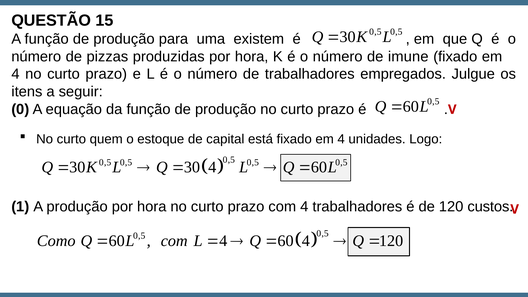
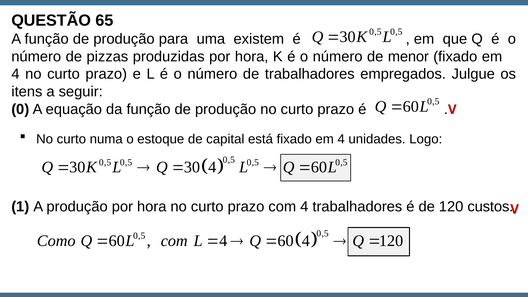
15: 15 -> 65 (104, 21)
imune: imune -> menor (408, 57)
quem: quem -> numa (106, 139)
